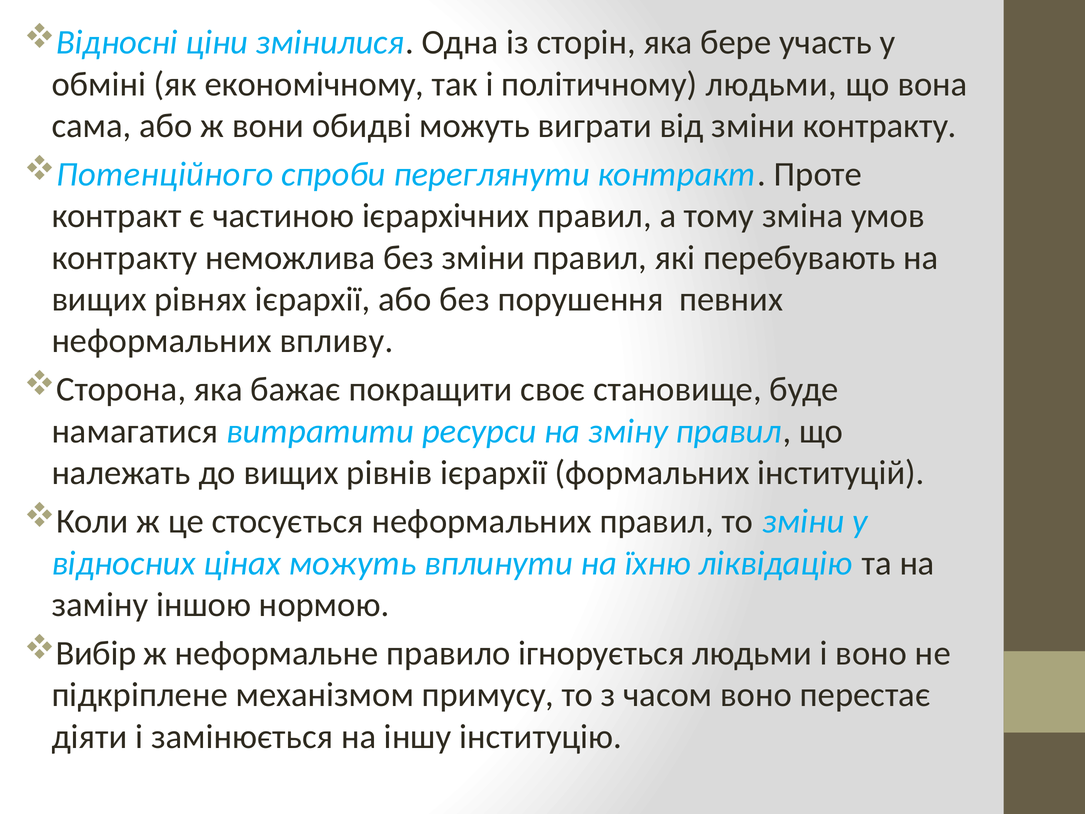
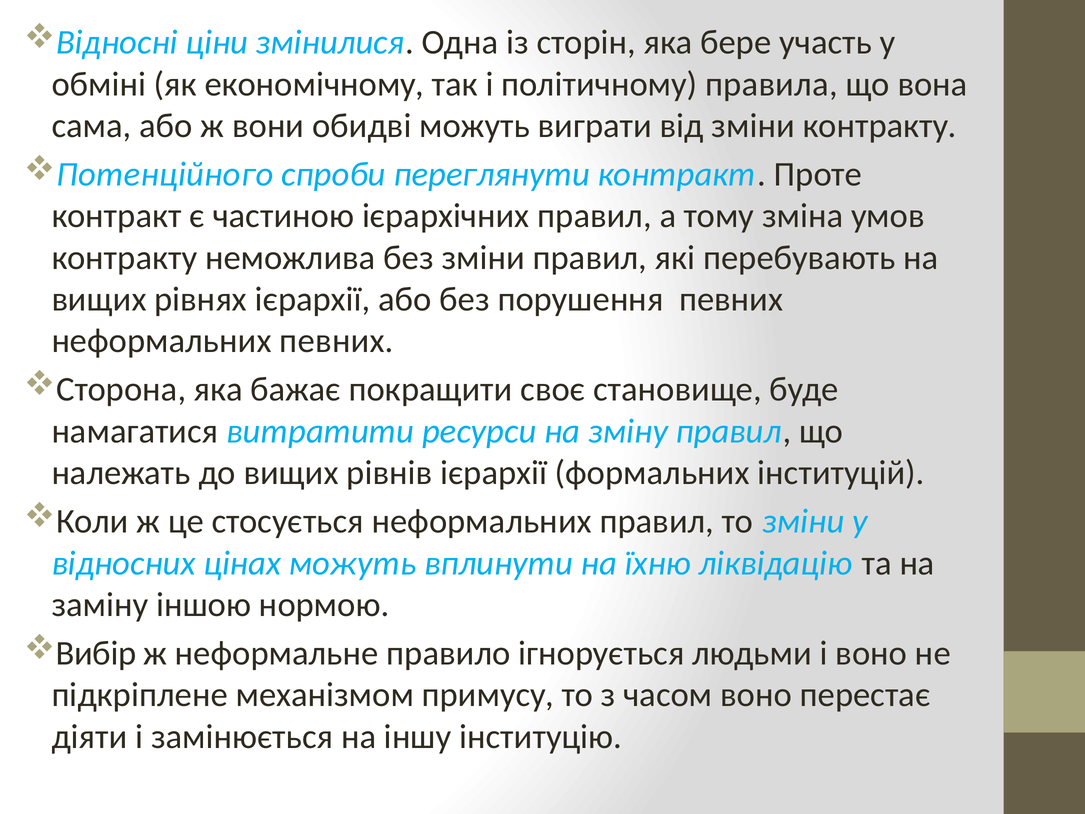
політичному людьми: людьми -> правила (771, 84)
неформальних впливу: впливу -> певних (337, 341)
